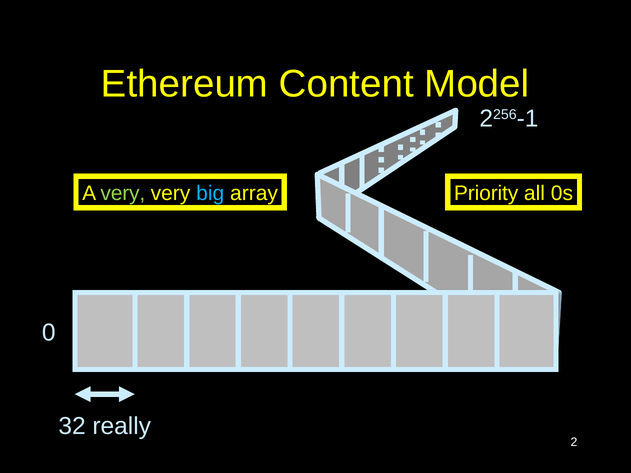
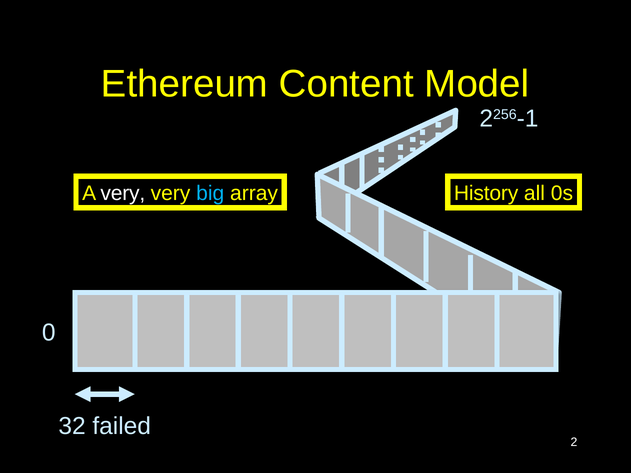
very colour: light green -> white (123, 194)
Priority: Priority -> History (486, 194)
really: really -> failed (122, 426)
